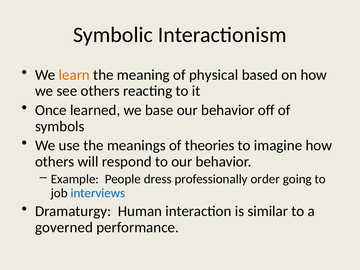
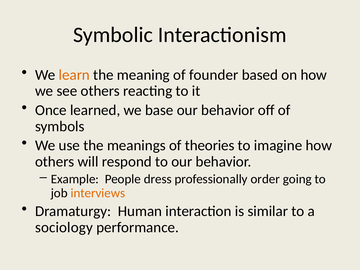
physical: physical -> founder (214, 75)
interviews colour: blue -> orange (98, 193)
governed: governed -> sociology (64, 227)
